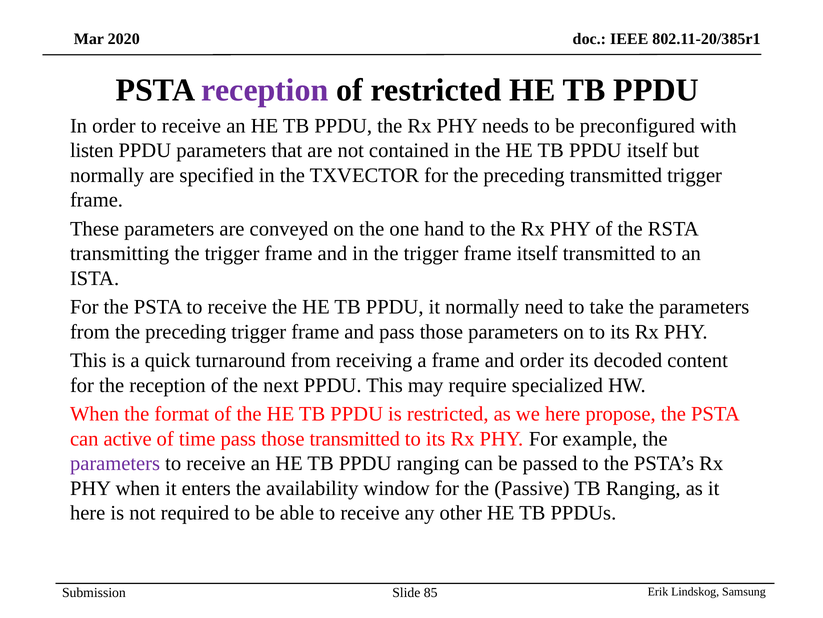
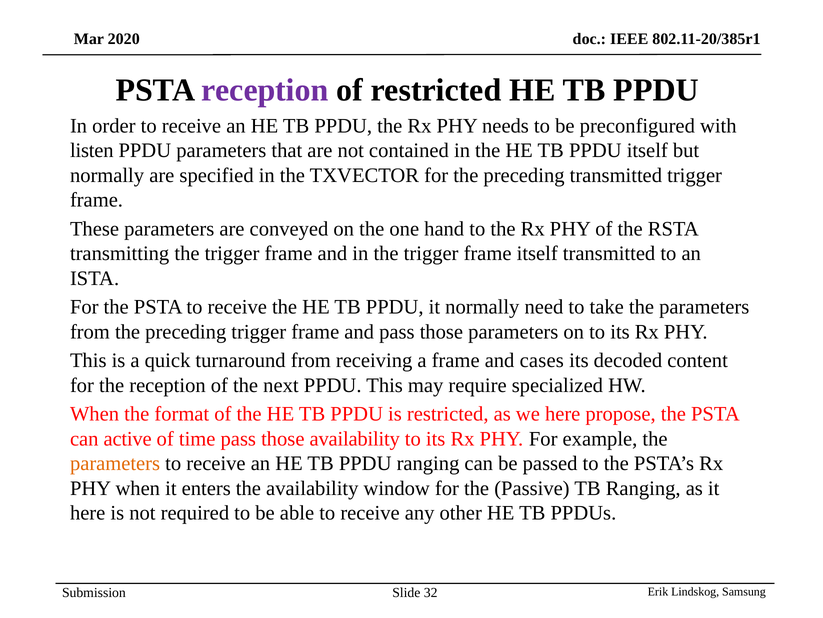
and order: order -> cases (542, 360)
those transmitted: transmitted -> availability (355, 438)
parameters colour: purple -> orange (115, 463)
85: 85 -> 32 (431, 592)
